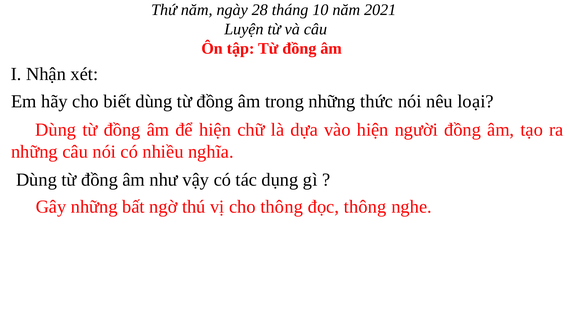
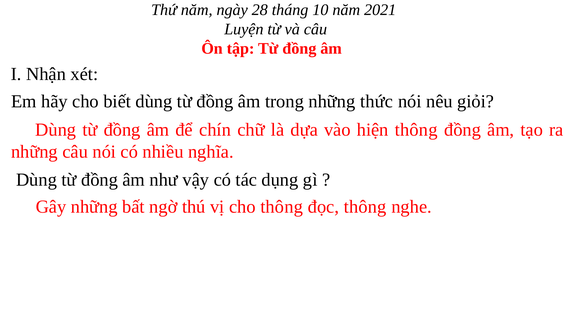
loại: loại -> giỏi (476, 102)
để hiện: hiện -> chín (215, 130)
hiện người: người -> thông (416, 130)
